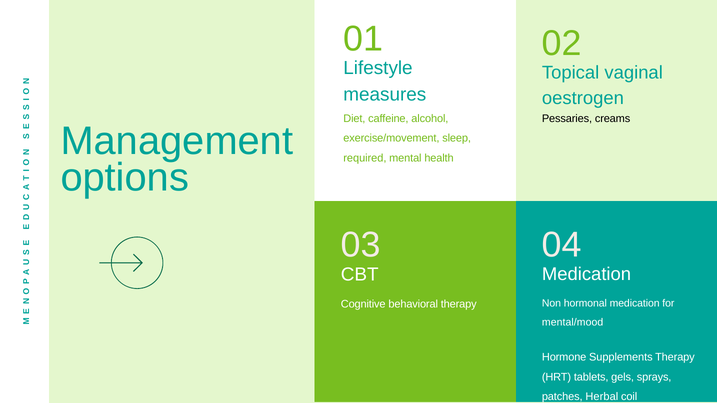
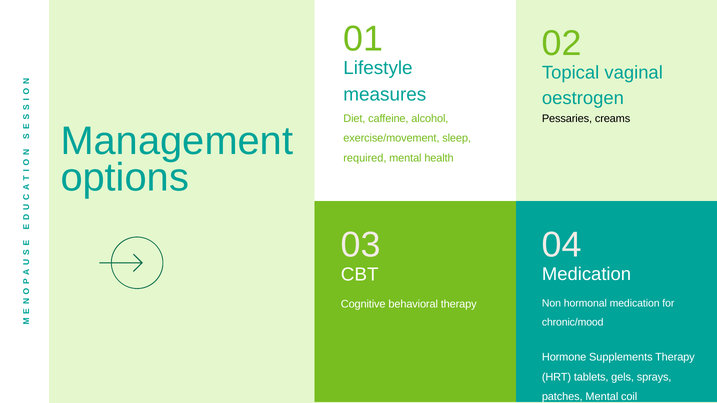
mental/mood: mental/mood -> chronic/mood (573, 323)
patches Herbal: Herbal -> Mental (602, 397)
